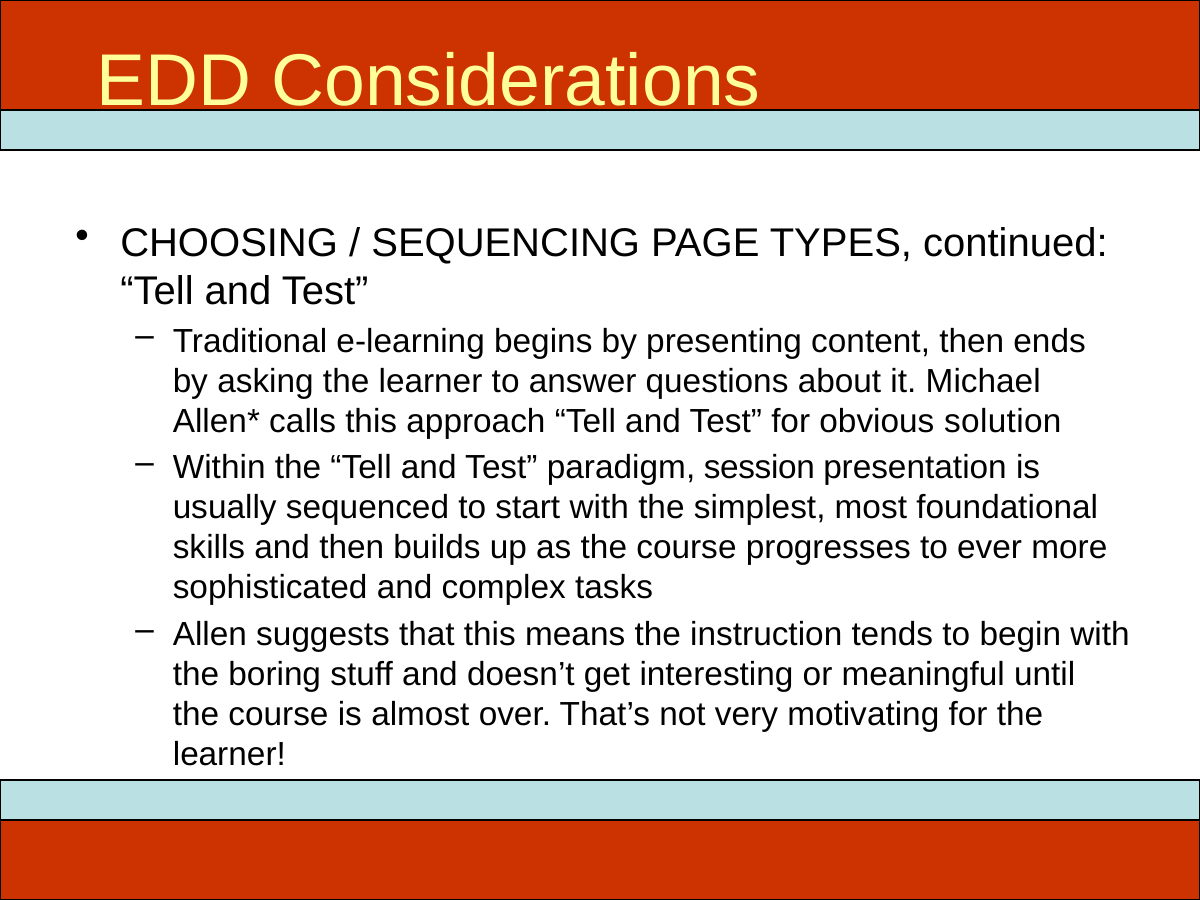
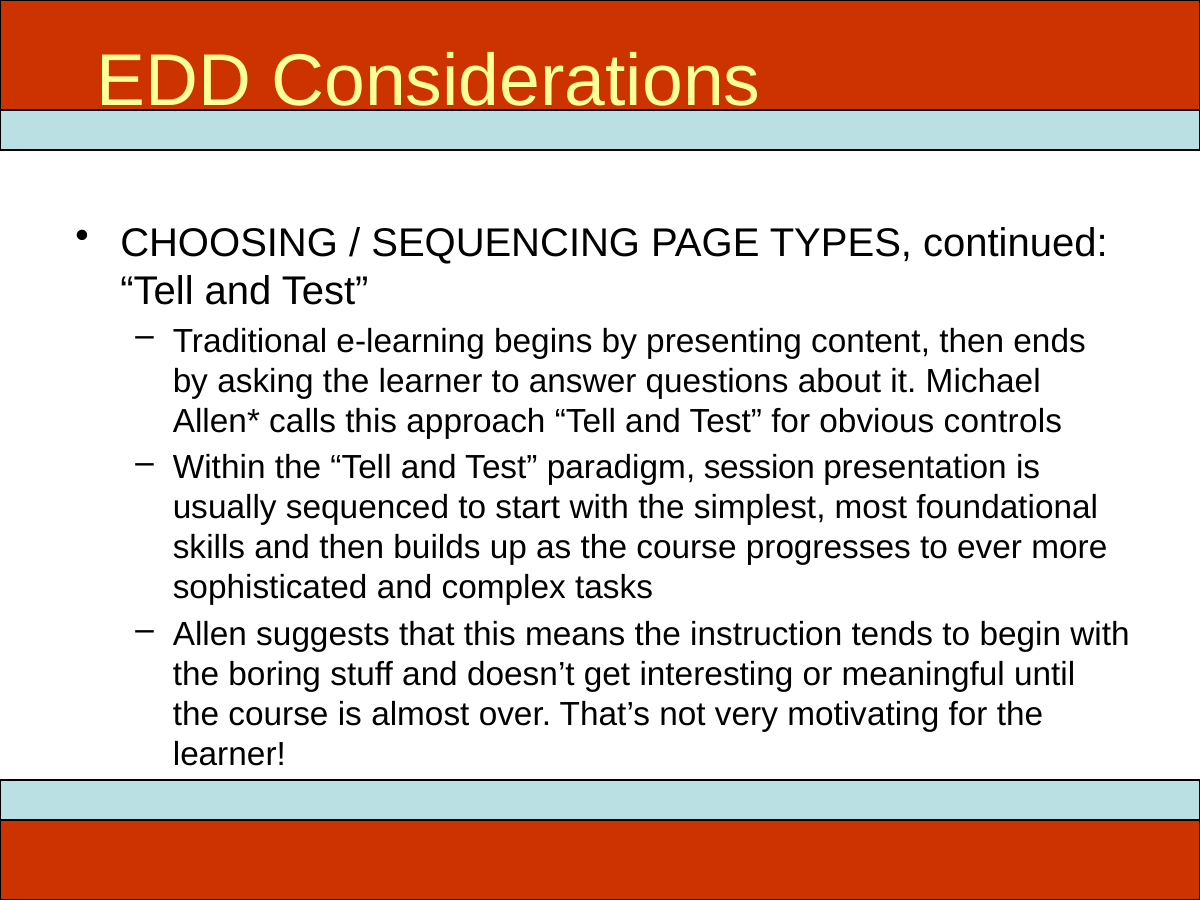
solution: solution -> controls (1003, 421)
